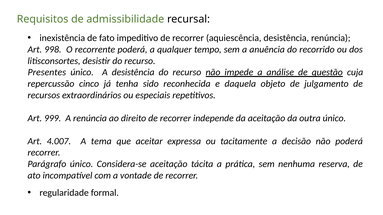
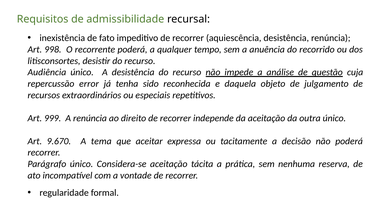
Presentes: Presentes -> Audiência (47, 72)
cinco: cinco -> error (89, 84)
4.007: 4.007 -> 9.670 (59, 141)
